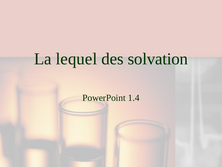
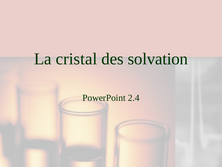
lequel: lequel -> cristal (76, 59)
1.4: 1.4 -> 2.4 (134, 98)
